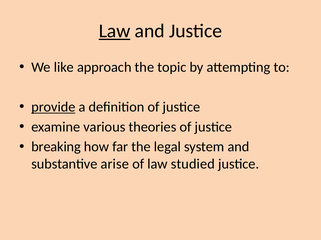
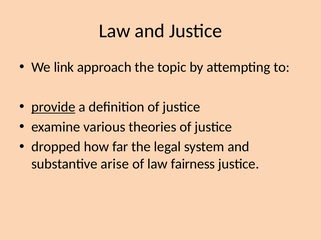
Law underline: present -> none (115, 31)
like: like -> link (64, 67)
breaking: breaking -> dropped (56, 147)
studied: studied -> fairness (193, 164)
